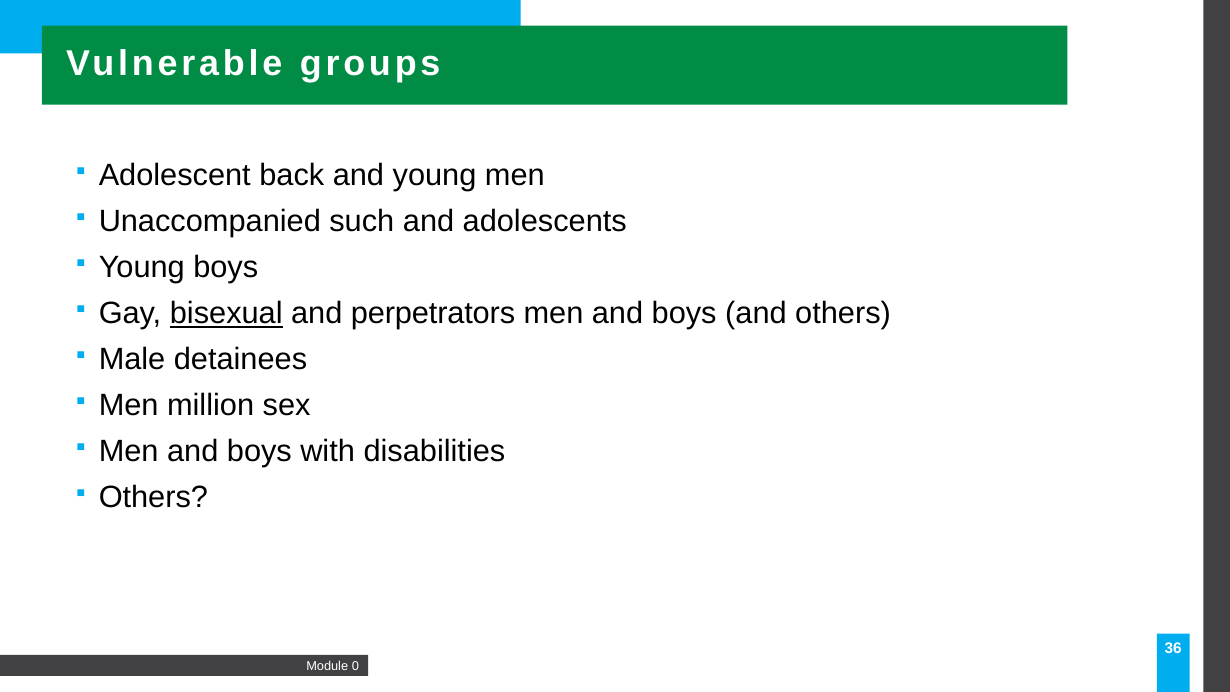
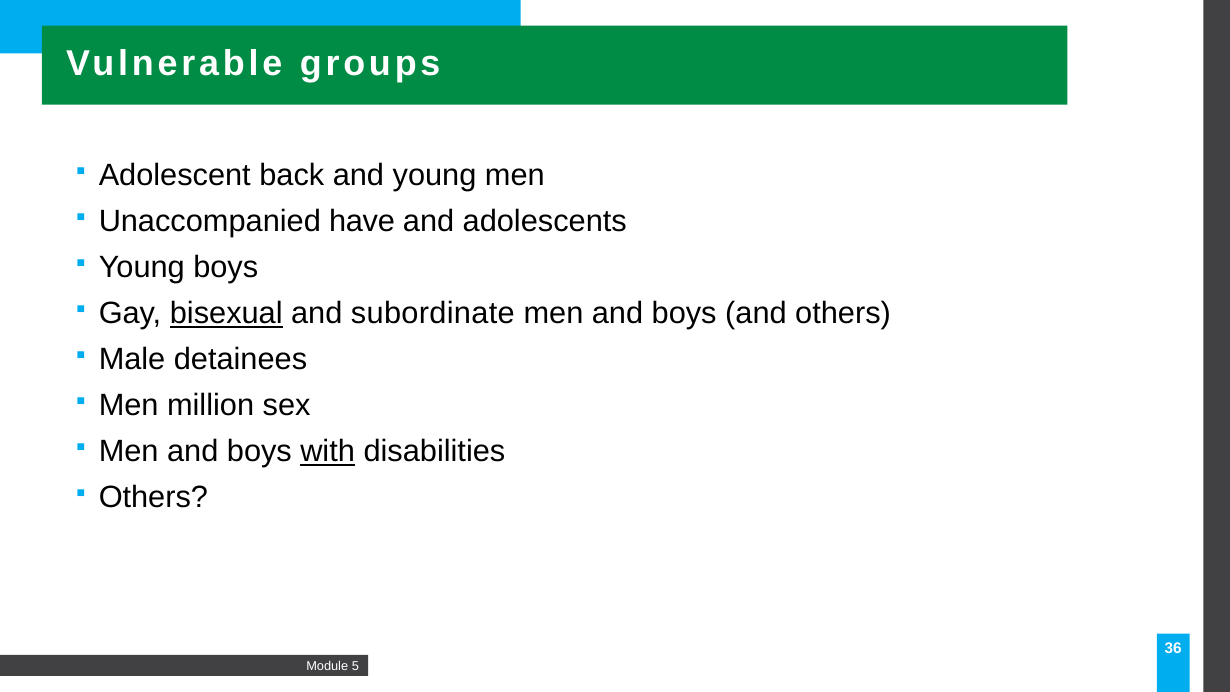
such: such -> have (362, 222)
perpetrators: perpetrators -> subordinate (433, 314)
with underline: none -> present (328, 452)
0: 0 -> 5 (355, 666)
